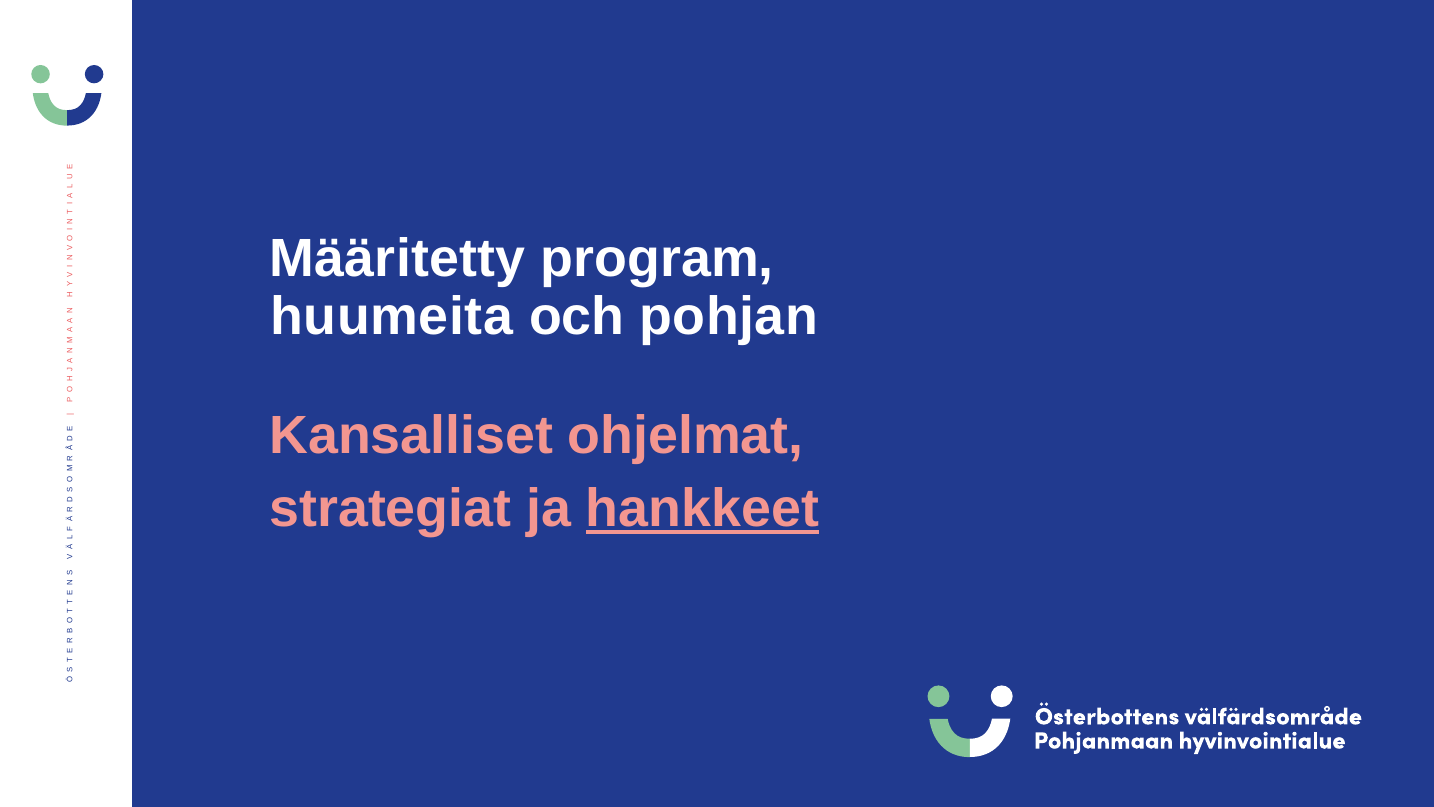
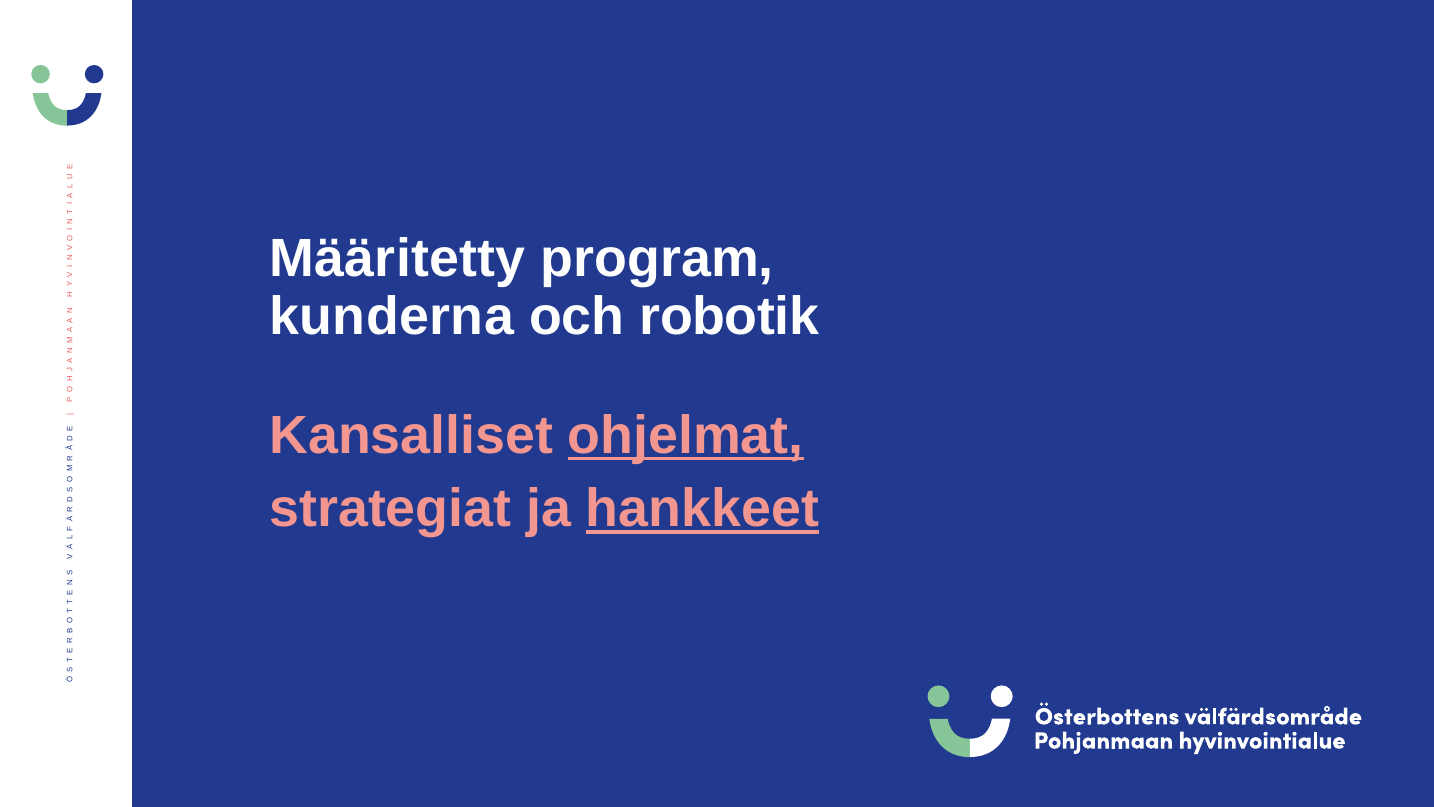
huumeita: huumeita -> kunderna (392, 317)
pohjan: pohjan -> robotik (729, 317)
ohjelmat underline: none -> present (686, 436)
